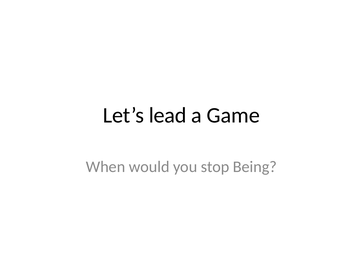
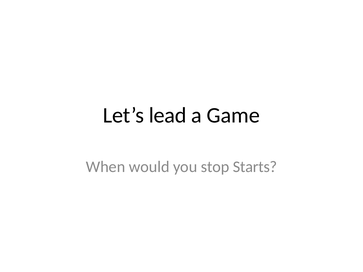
Being: Being -> Starts (255, 167)
